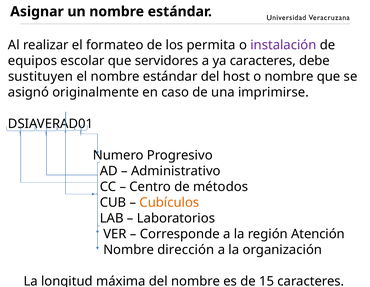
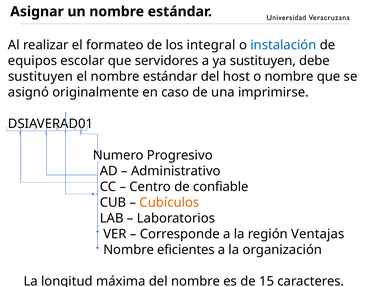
permita: permita -> integral (211, 45)
instalación colour: purple -> blue (283, 45)
ya caracteres: caracteres -> sustituyen (263, 61)
métodos: métodos -> confiable (221, 186)
Atención: Atención -> Ventajas (318, 234)
dirección: dirección -> eficientes (186, 249)
